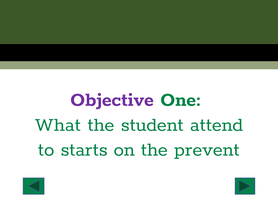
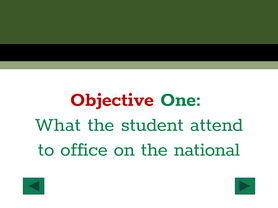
Objective colour: purple -> red (112, 99)
starts: starts -> office (84, 149)
prevent: prevent -> national (207, 149)
